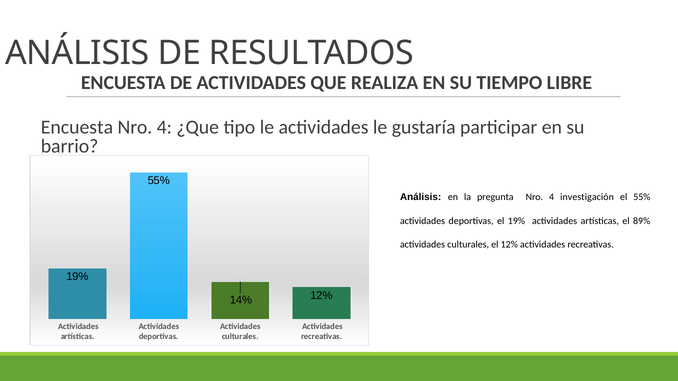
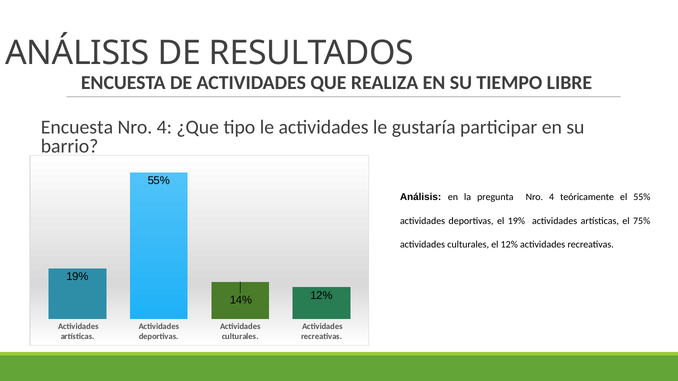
investigación: investigación -> teóricamente (587, 197)
89%: 89% -> 75% (642, 221)
